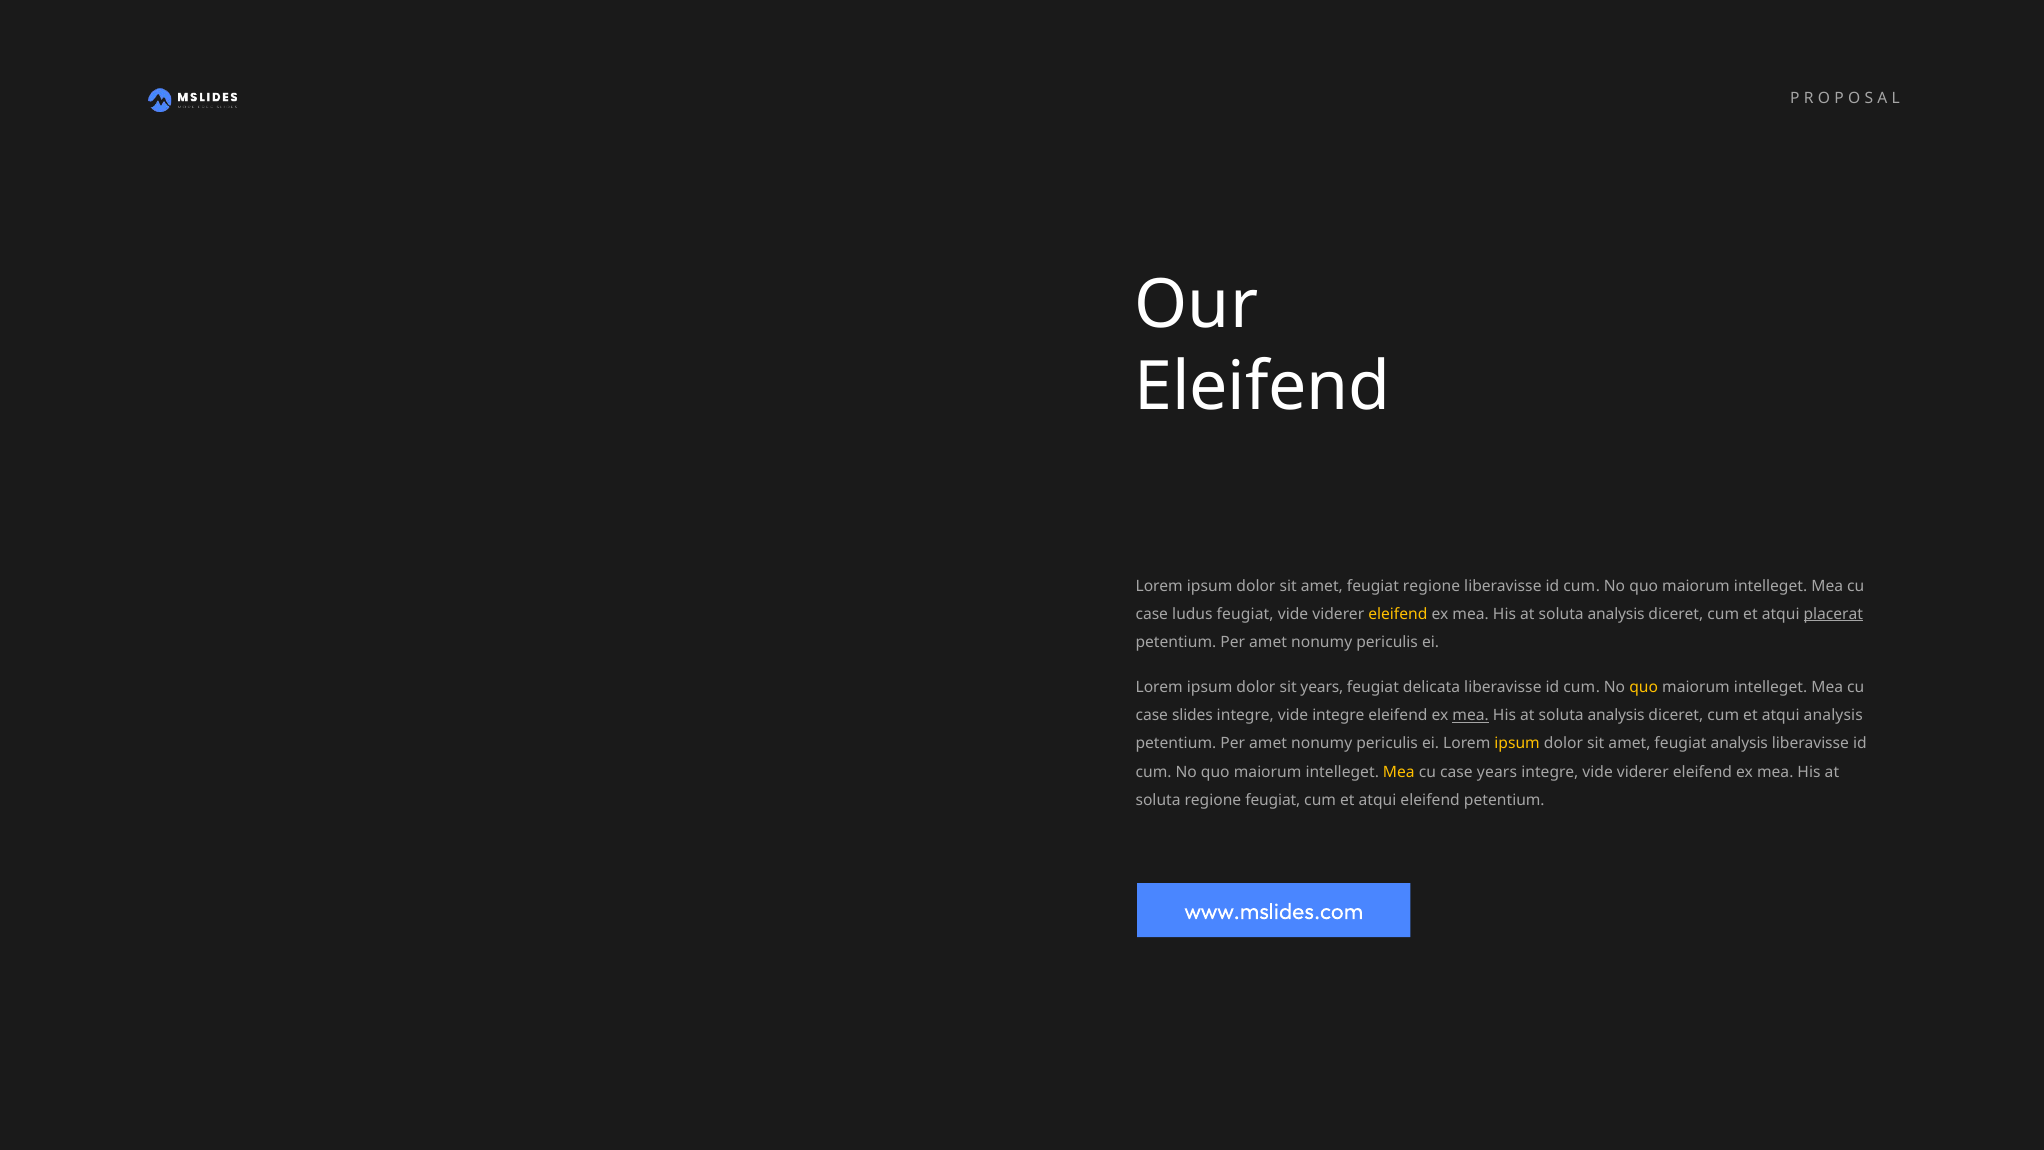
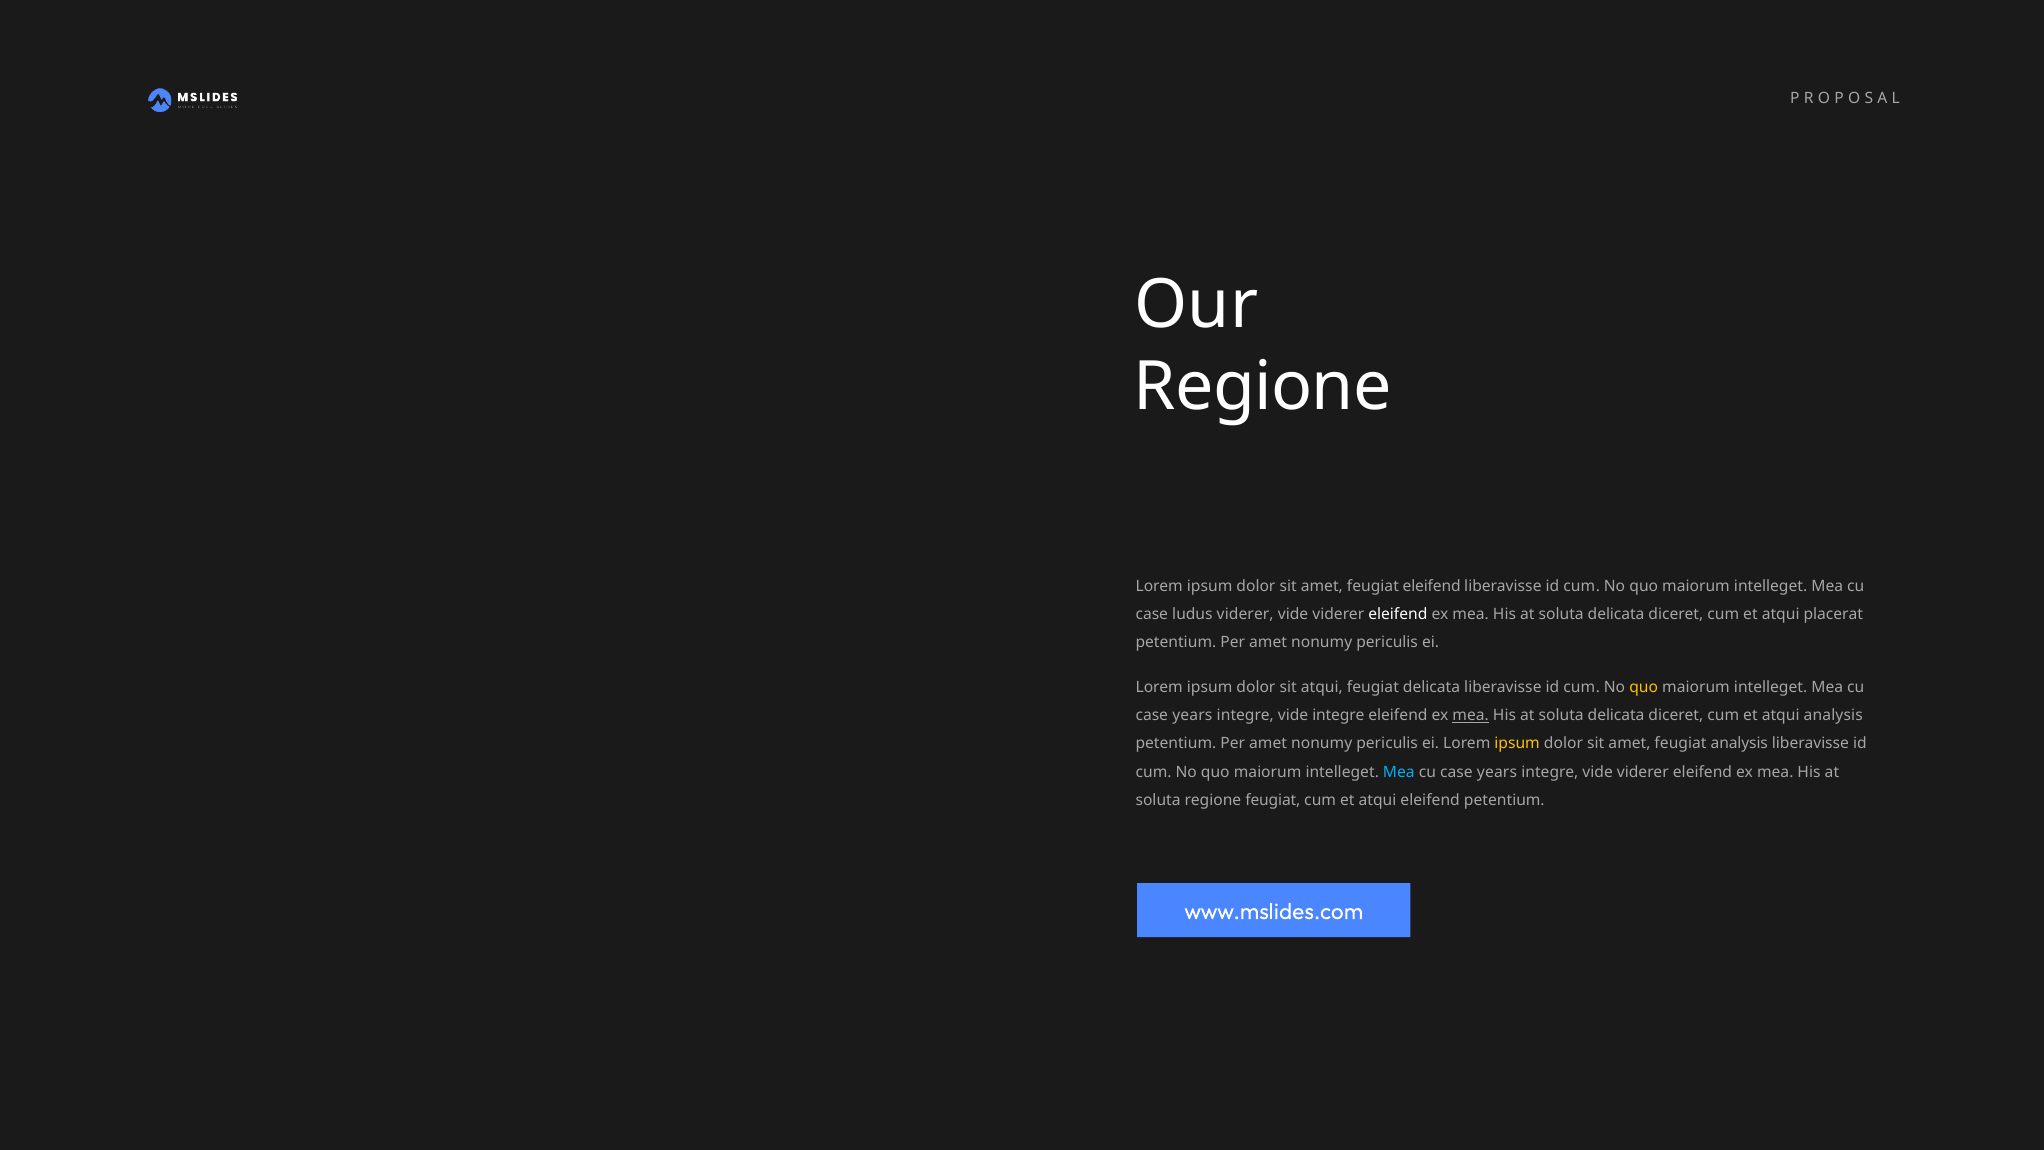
Eleifend: Eleifend -> Regione (1263, 387)
feugiat regione: regione -> eleifend (1432, 586)
ludus feugiat: feugiat -> viderer (1245, 614)
eleifend colour: yellow -> white (1398, 614)
analysis: analysis -> delicata (1616, 614)
placerat underline: present -> none (1833, 614)
sit years: years -> atqui (1322, 687)
slides: slides -> years (1192, 715)
analysis: analysis -> delicata (1616, 715)
Mea colour: yellow -> light blue (1399, 772)
